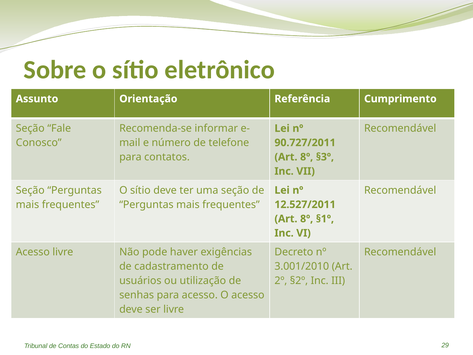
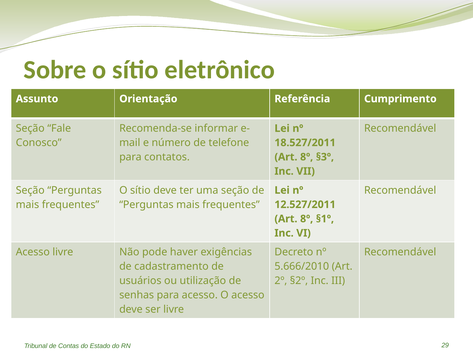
90.727/2011: 90.727/2011 -> 18.527/2011 (305, 143)
3.001/2010: 3.001/2010 -> 5.666/2010 (302, 266)
